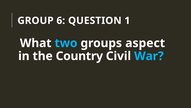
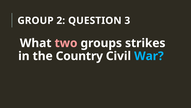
6: 6 -> 2 (61, 20)
1: 1 -> 3 (127, 20)
two colour: light blue -> pink (66, 43)
aspect: aspect -> strikes (145, 43)
